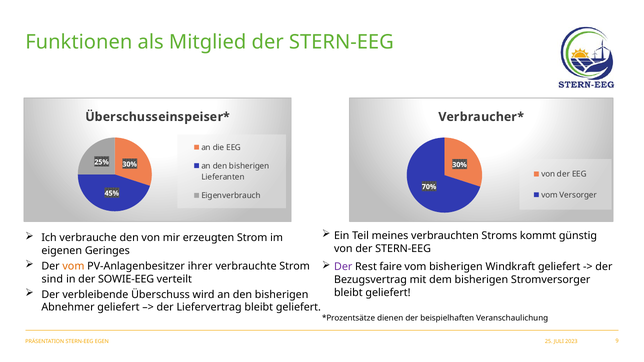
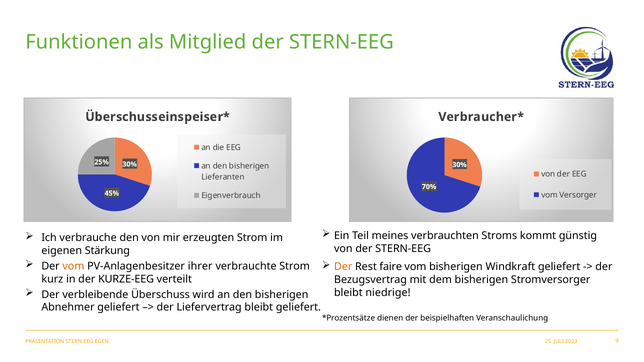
Geringes: Geringes -> Stärkung (107, 251)
Der colour: purple -> orange (343, 267)
sind: sind -> kurz (52, 279)
SOWIE-EEG: SOWIE-EEG -> KURZE-EEG (126, 279)
geliefert: geliefert -> niedrige (388, 293)
